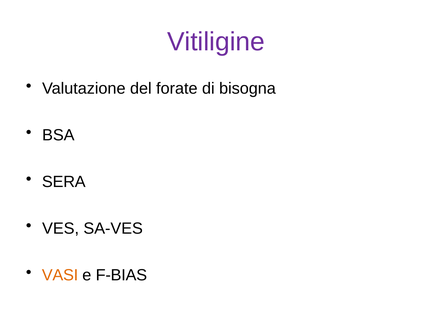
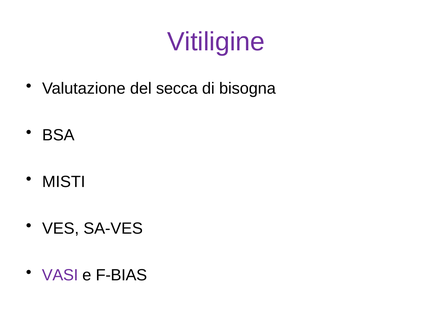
forate: forate -> secca (177, 89)
SERA: SERA -> MISTI (64, 182)
VASI colour: orange -> purple (60, 275)
